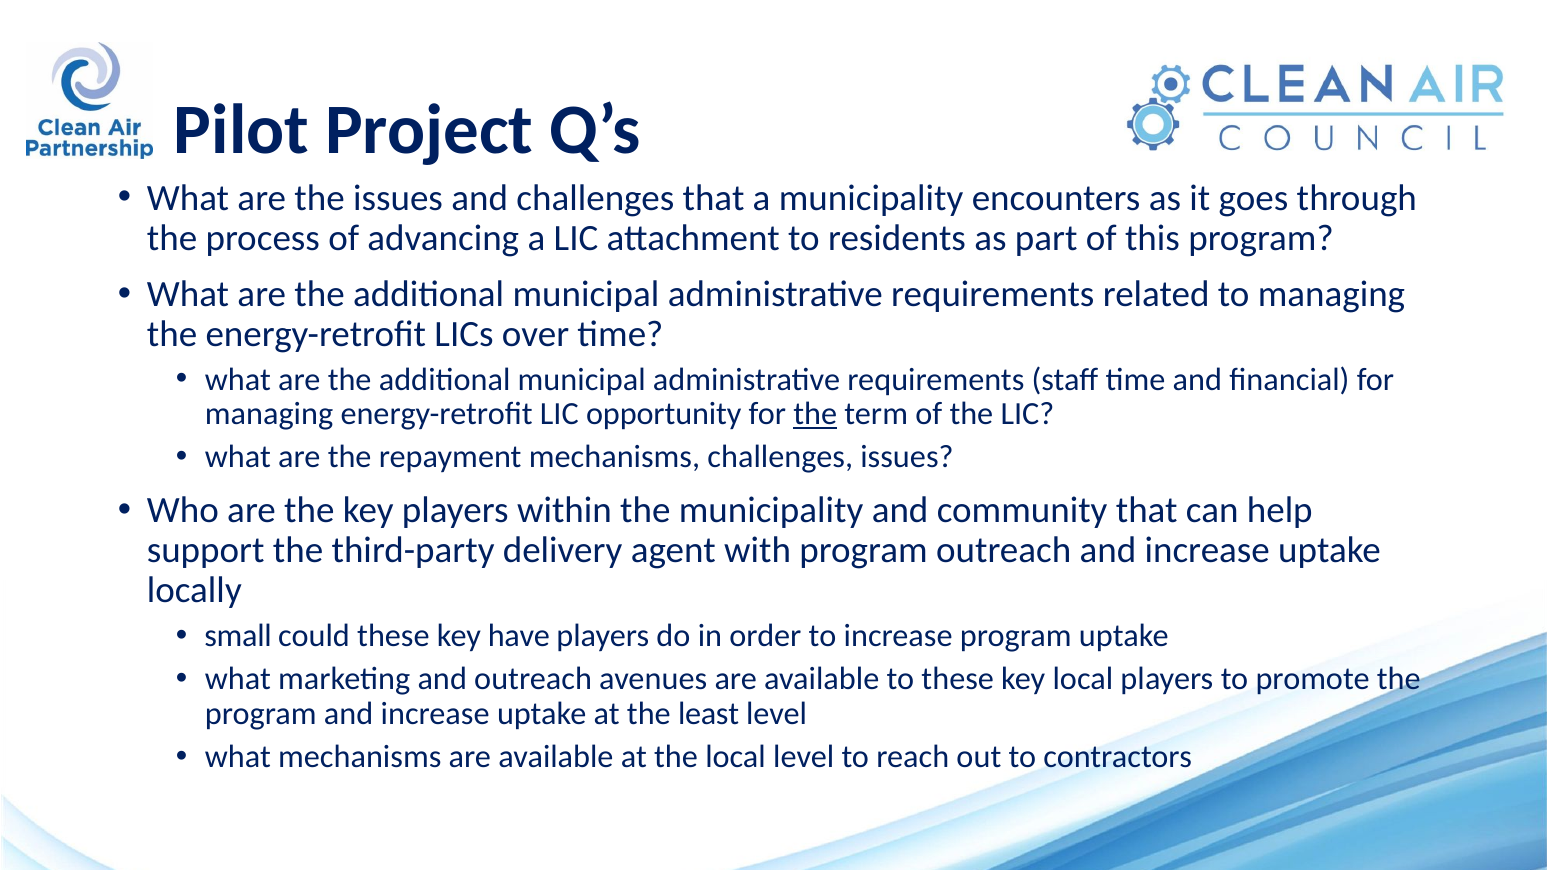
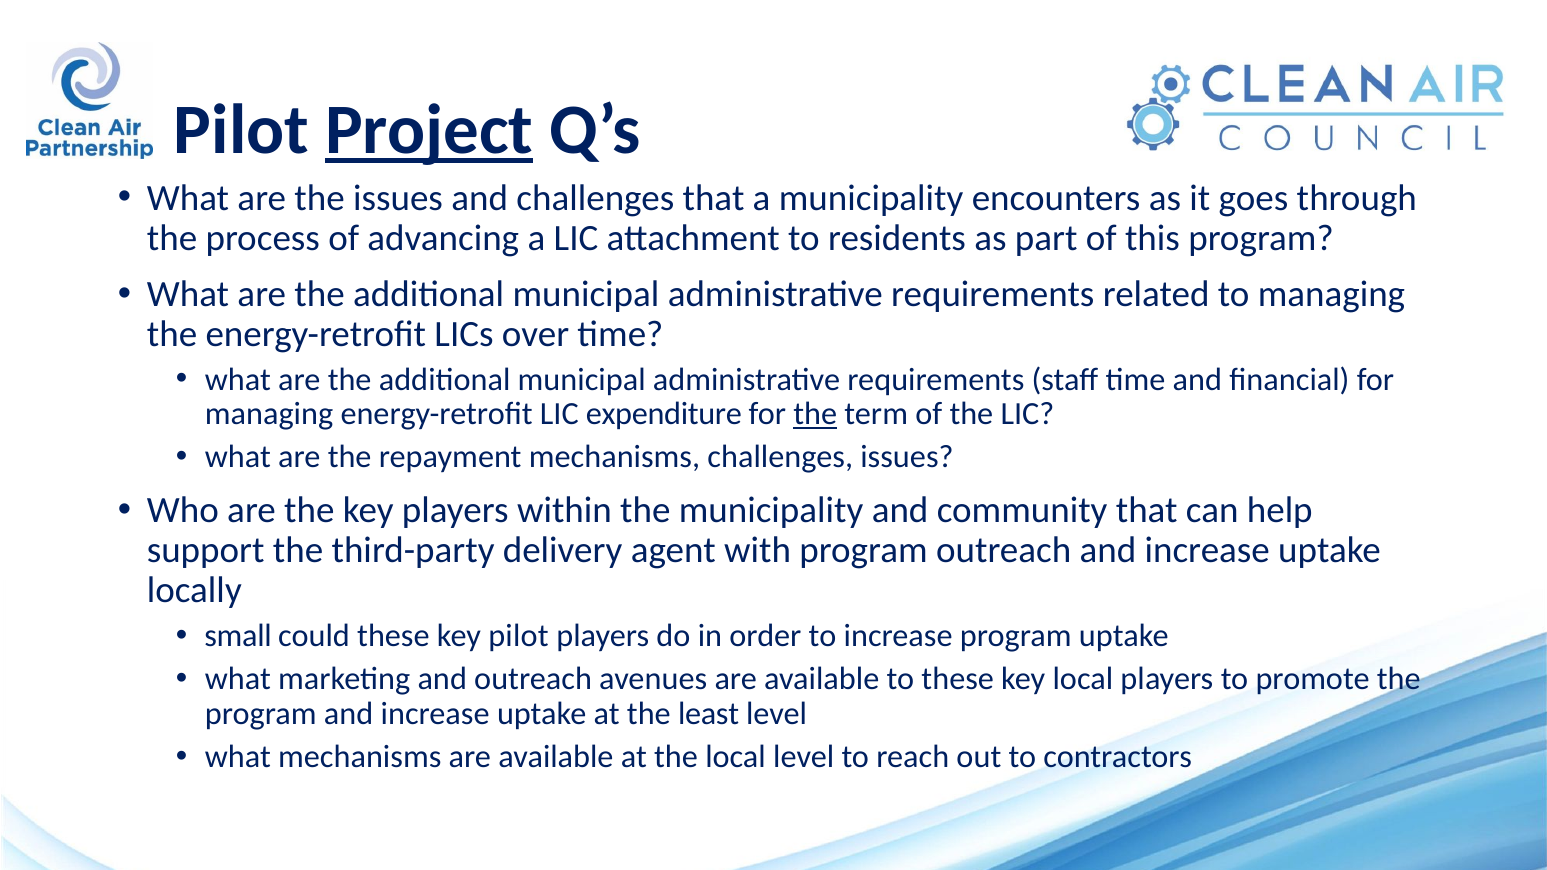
Project underline: none -> present (429, 130)
opportunity: opportunity -> expenditure (664, 414)
key have: have -> pilot (519, 636)
